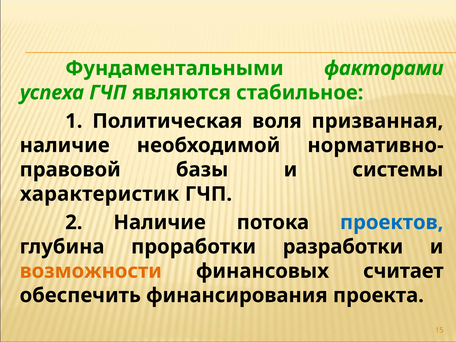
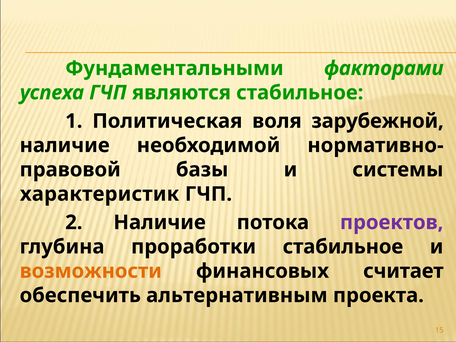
призванная: призванная -> зарубежной (378, 121)
проектов colour: blue -> purple (392, 222)
проработки разработки: разработки -> стабильное (343, 247)
финансирования: финансирования -> альтернативным (237, 295)
